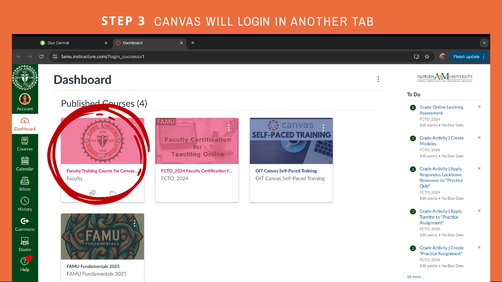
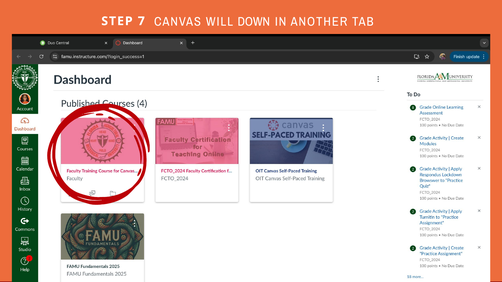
LOGIN: LOGIN -> DOWN (254, 22)
3: 3 -> 7 (141, 21)
